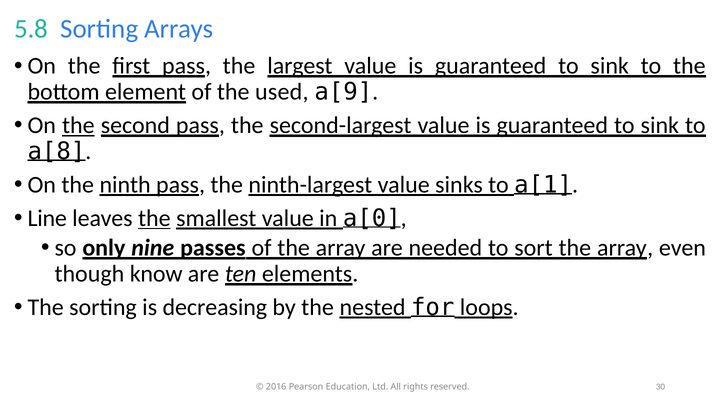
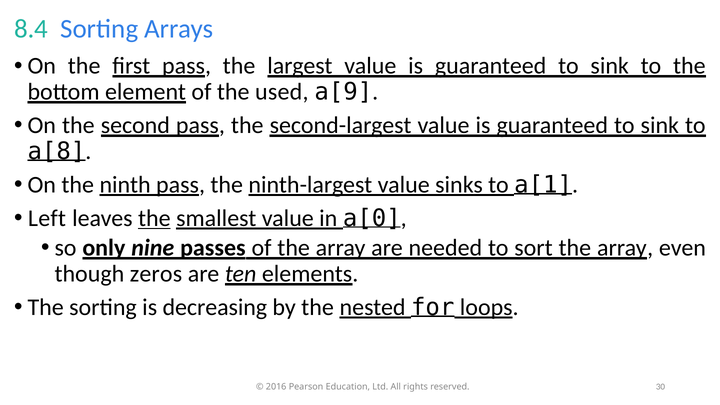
5.8: 5.8 -> 8.4 (31, 29)
the underline: present -> none (78, 125)
Line: Line -> Left (47, 218)
know: know -> zeros (156, 274)
